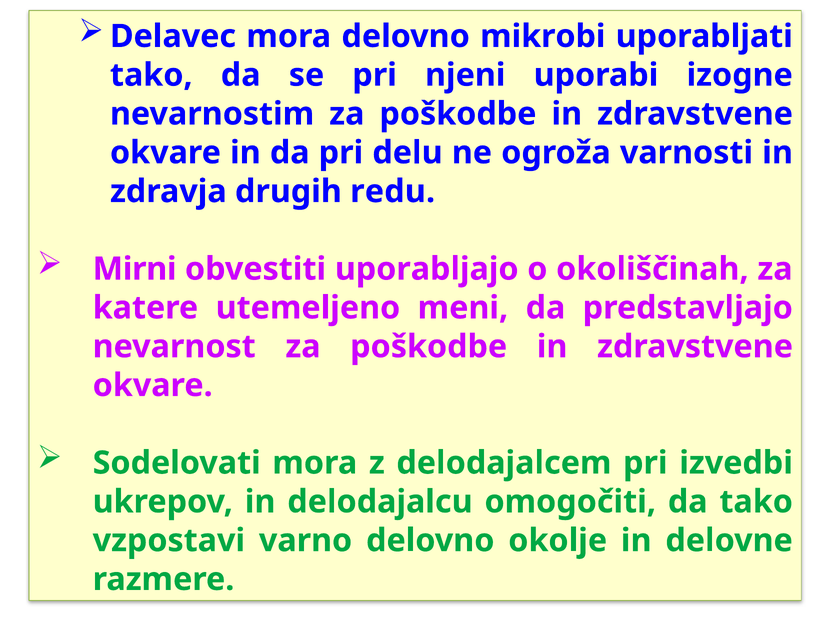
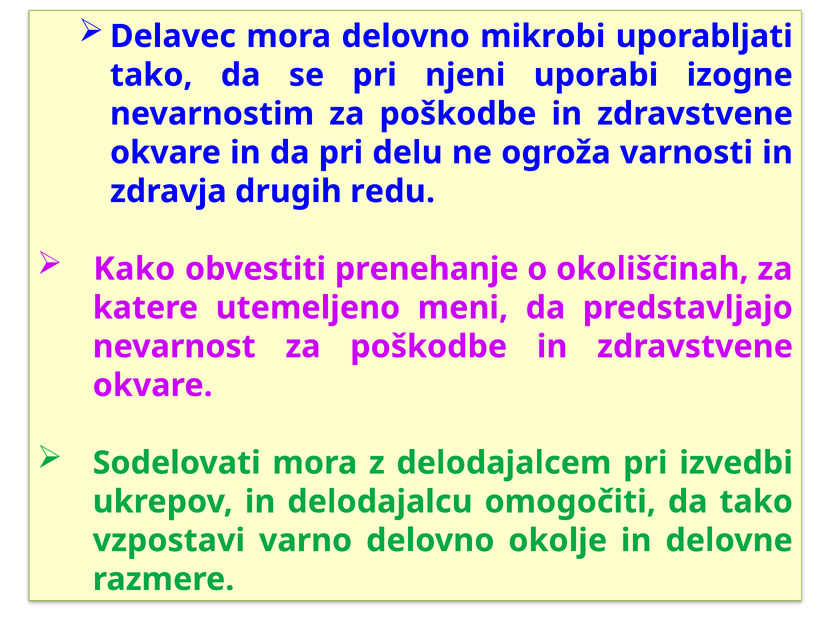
Mirni: Mirni -> Kako (134, 269)
uporabljajo: uporabljajo -> prenehanje (427, 269)
